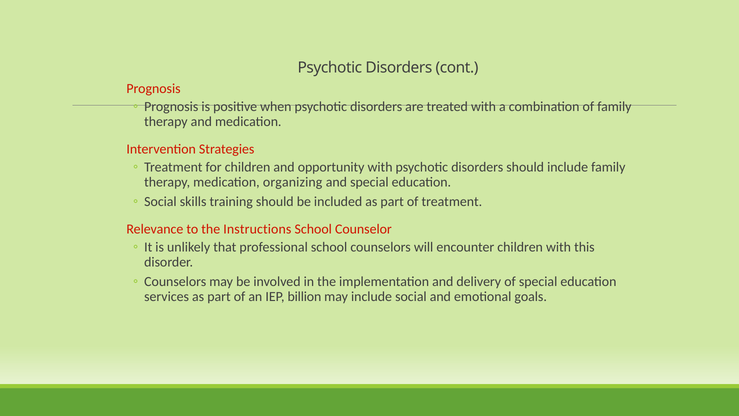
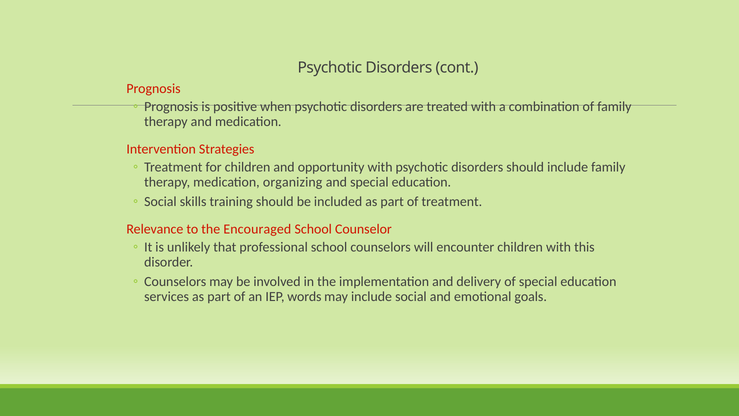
Instructions: Instructions -> Encouraged (257, 229)
billion: billion -> words (304, 297)
